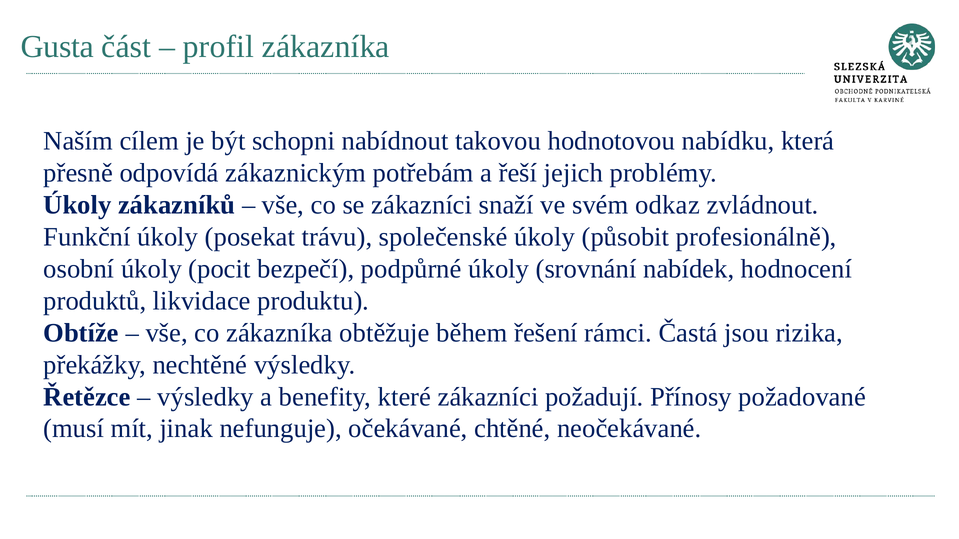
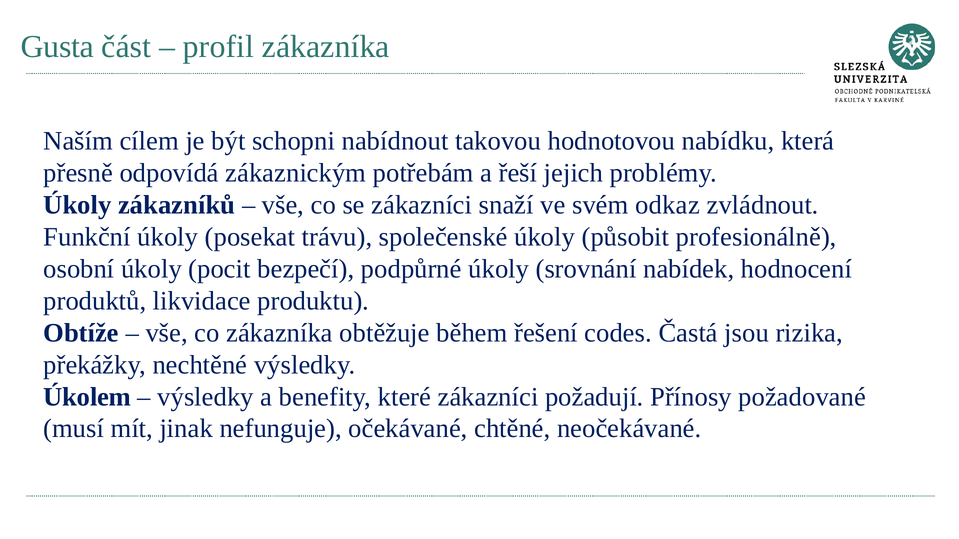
rámci: rámci -> codes (618, 333)
Řetězce: Řetězce -> Úkolem (87, 397)
